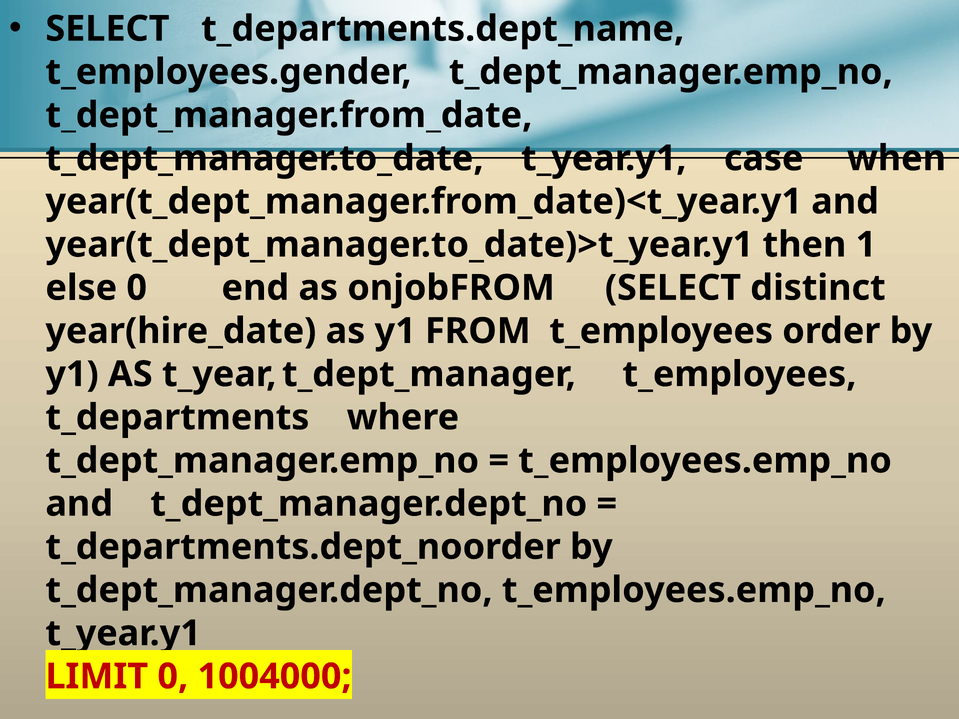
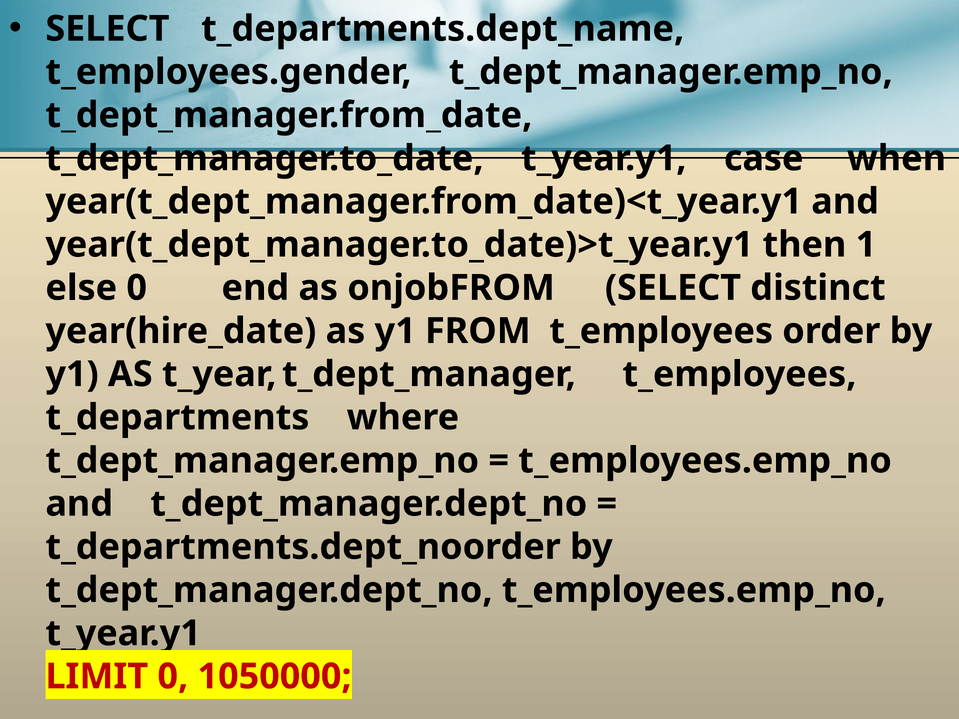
1004000: 1004000 -> 1050000 (275, 677)
